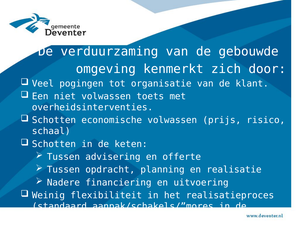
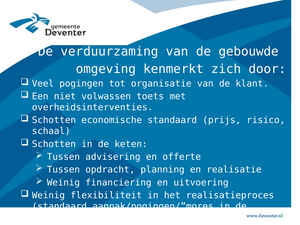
economische volwassen: volwassen -> standaard (172, 120)
Nadere: Nadere -> Weinig (63, 183)
aanpak/schakels/”mores: aanpak/schakels/”mores -> aanpak/pogingen/”mores (153, 206)
